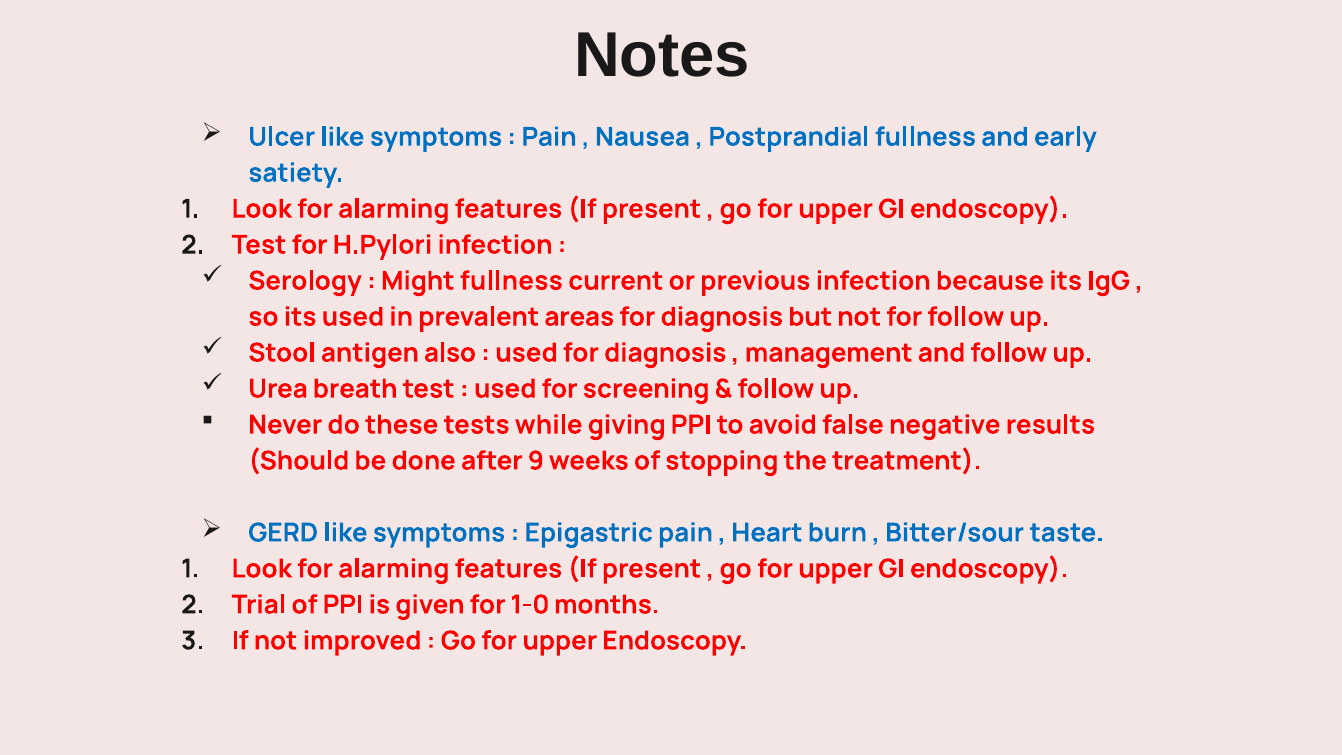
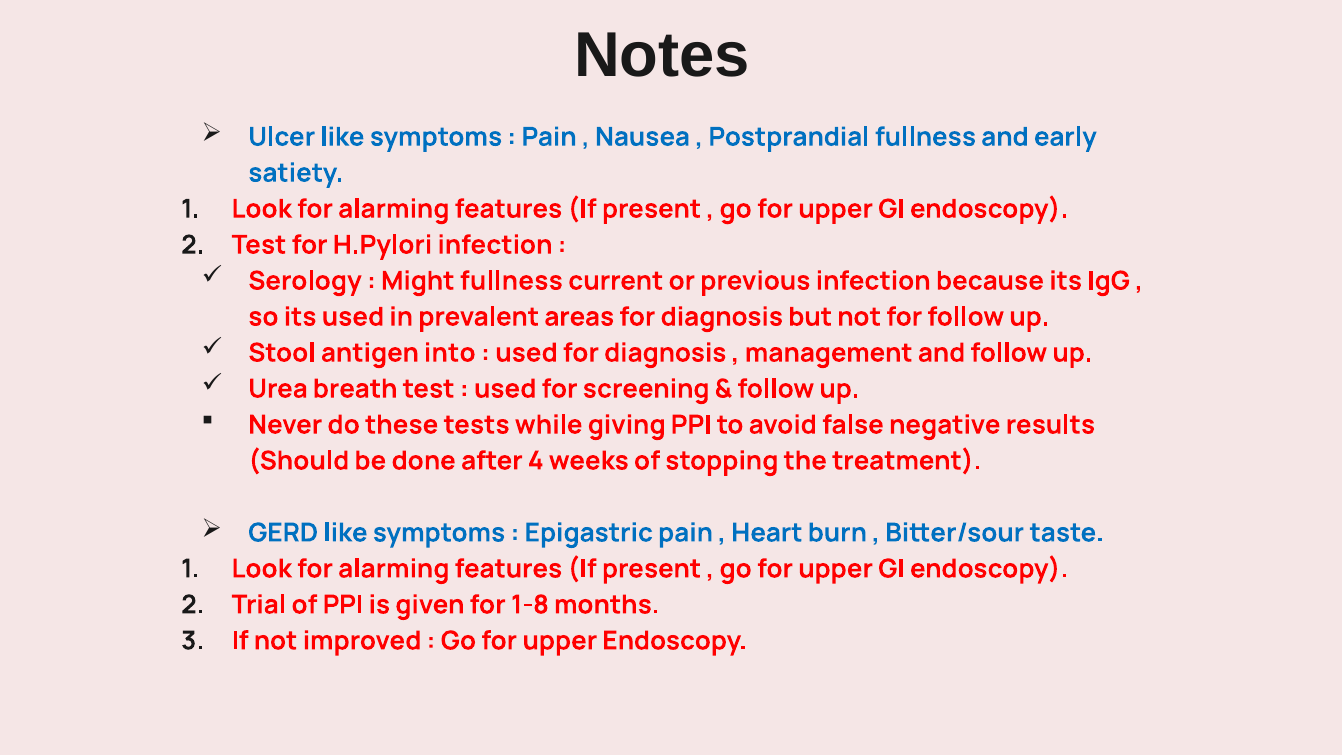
also: also -> into (450, 353)
9: 9 -> 4 (536, 461)
1-0: 1-0 -> 1-8 (530, 605)
